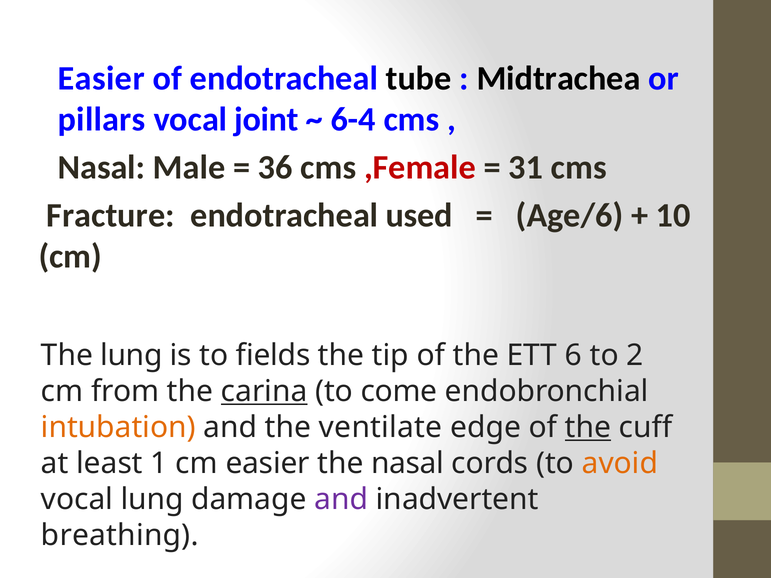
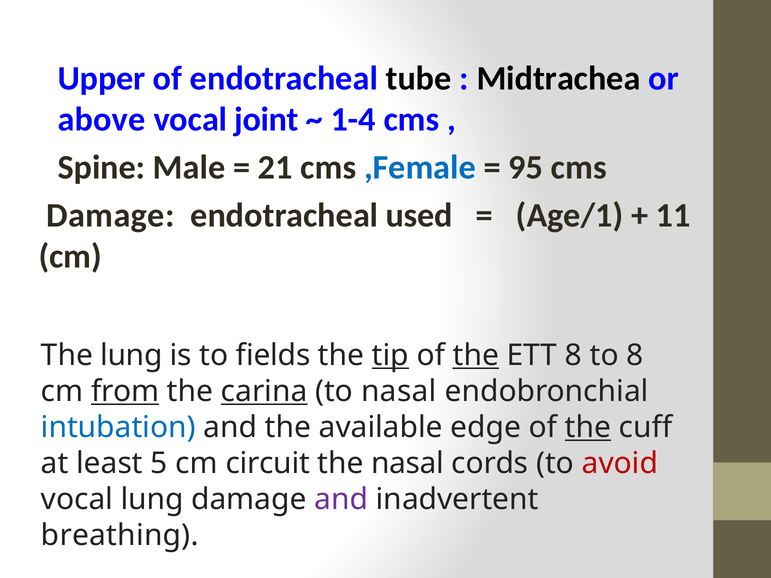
Easier: Easier -> Upper (102, 78)
pillars: pillars -> above (102, 119)
6-4: 6-4 -> 1-4 (353, 119)
Nasal: Nasal -> Spine (101, 167)
36: 36 -> 21 (275, 167)
,Female colour: red -> blue (420, 167)
31: 31 -> 95 (526, 167)
Fracture: Fracture -> Damage (110, 215)
Age/6: Age/6 -> Age/1 (570, 215)
10: 10 -> 11 (673, 215)
tip underline: none -> present (390, 355)
the underline: none -> present (476, 355)
ETT 6: 6 -> 8 (573, 355)
to 2: 2 -> 8 (635, 355)
from underline: none -> present (125, 391)
to come: come -> nasal (399, 391)
intubation colour: orange -> blue (118, 427)
ventilate: ventilate -> available (381, 427)
1: 1 -> 5 (159, 463)
cm easier: easier -> circuit (268, 463)
avoid colour: orange -> red (620, 463)
